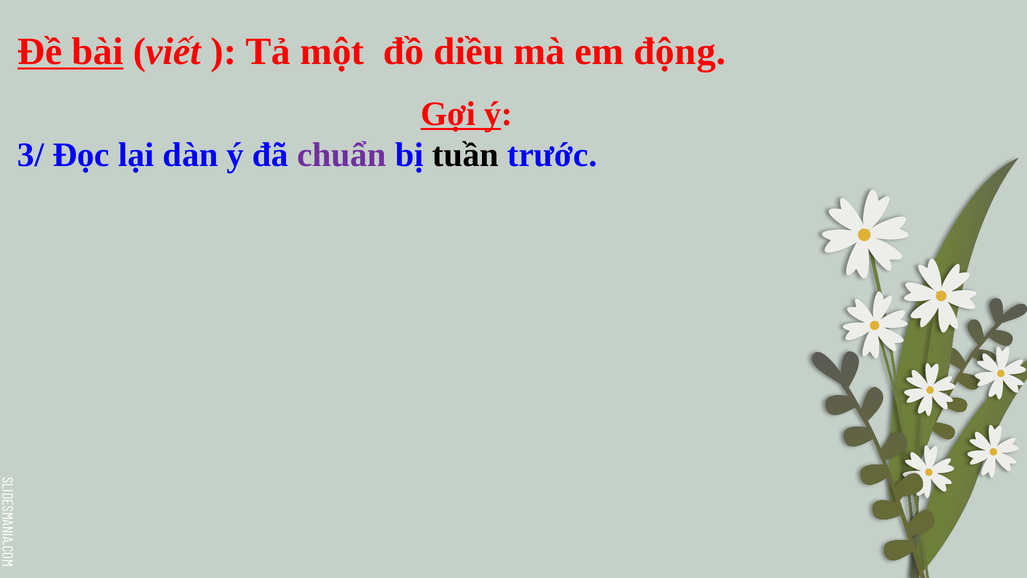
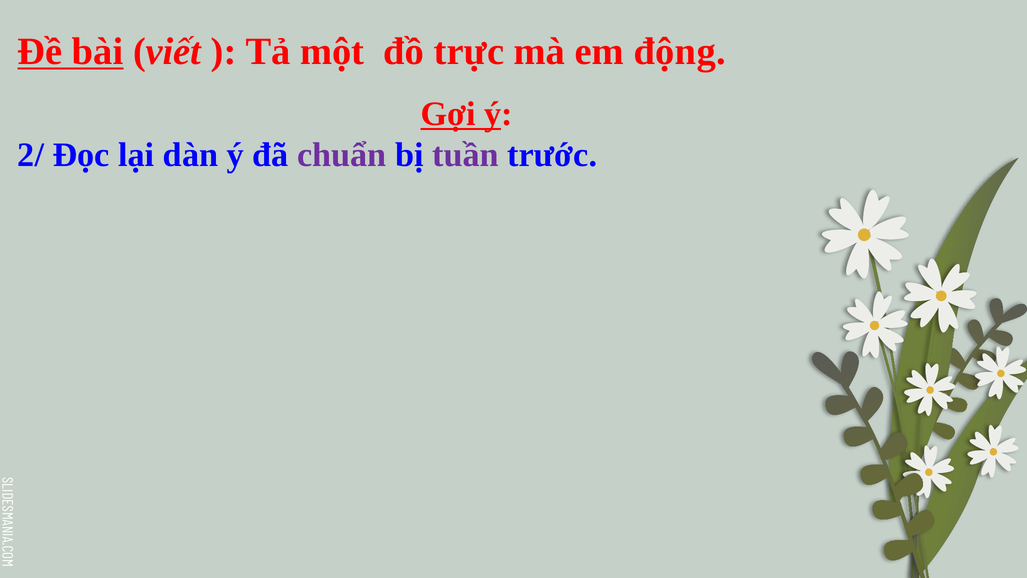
diều: diều -> trực (469, 52)
3/: 3/ -> 2/ (31, 155)
tuần colour: black -> purple (465, 155)
